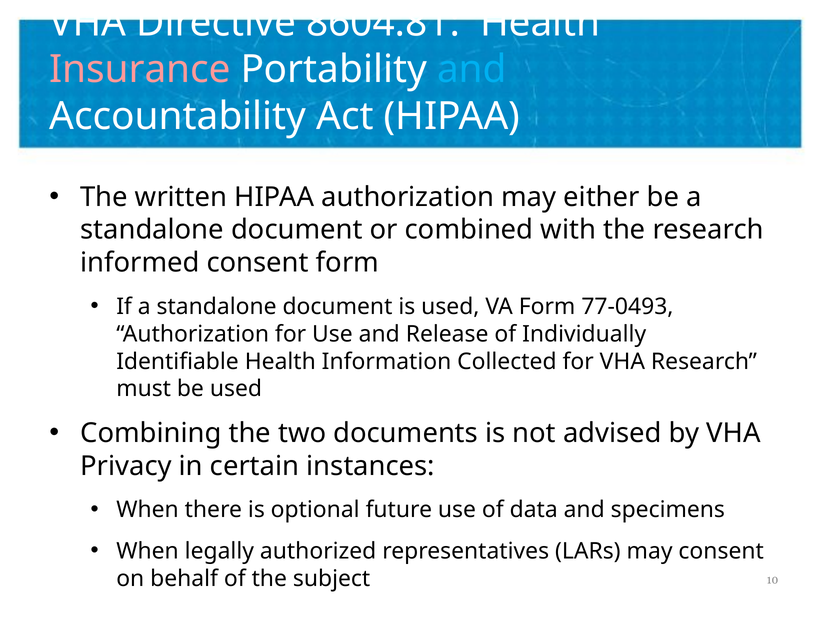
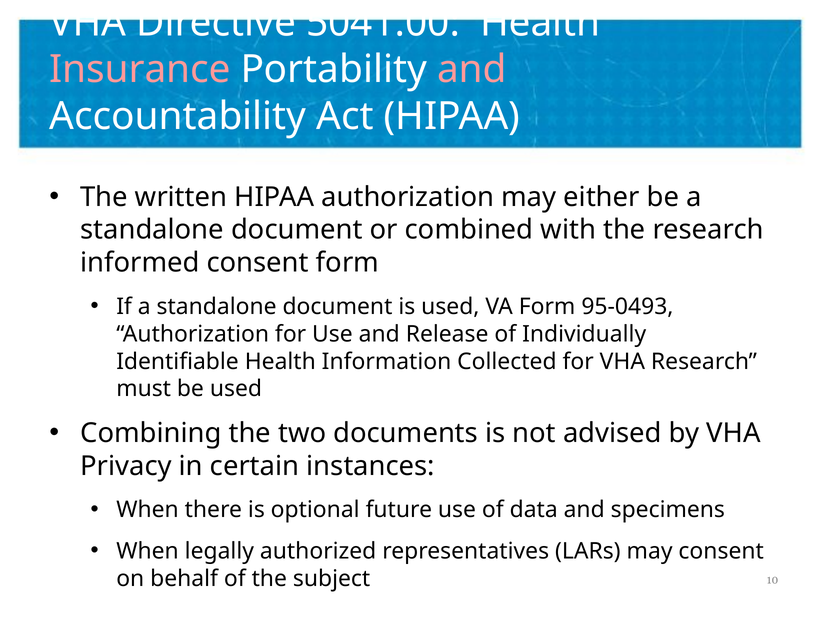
8604.81: 8604.81 -> 5041.00 (383, 23)
and colour: light blue -> pink (472, 70)
77-0493: 77-0493 -> 95-0493 (627, 306)
